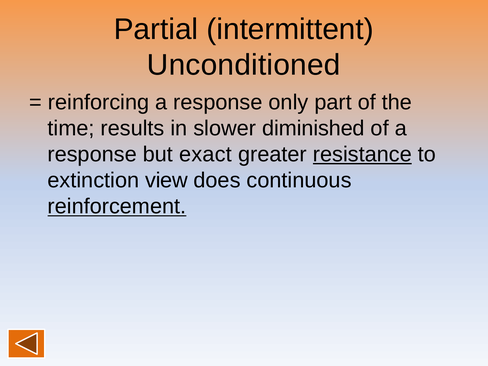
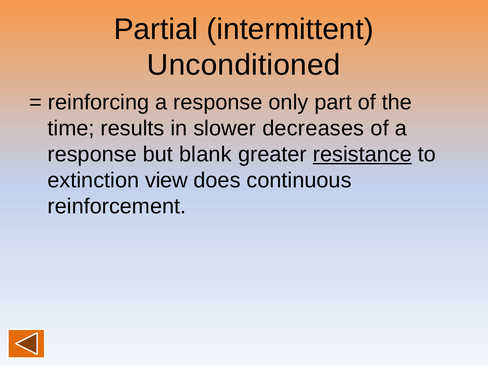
diminished: diminished -> decreases (313, 128)
exact: exact -> blank (205, 154)
reinforcement underline: present -> none (117, 207)
